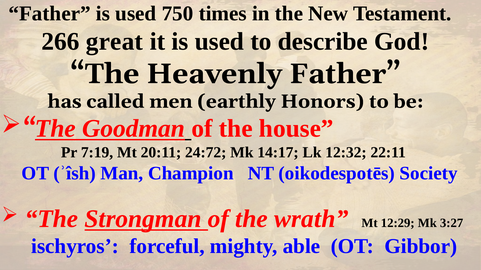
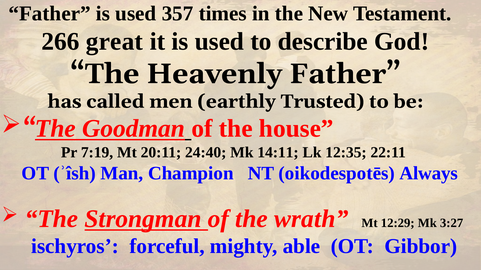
750: 750 -> 357 (178, 13)
Honors: Honors -> Trusted (322, 102)
24:72: 24:72 -> 24:40 (206, 153)
14:17: 14:17 -> 14:11 (278, 153)
12:32: 12:32 -> 12:35 (346, 153)
Society: Society -> Always (429, 174)
